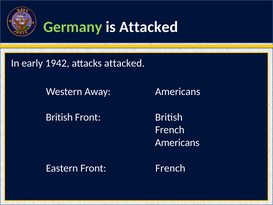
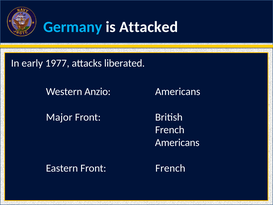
Germany colour: light green -> light blue (73, 27)
1942: 1942 -> 1977 (57, 63)
attacks attacked: attacked -> liberated (125, 63)
Away: Away -> Anzio (98, 91)
British: British -> Major (59, 117)
